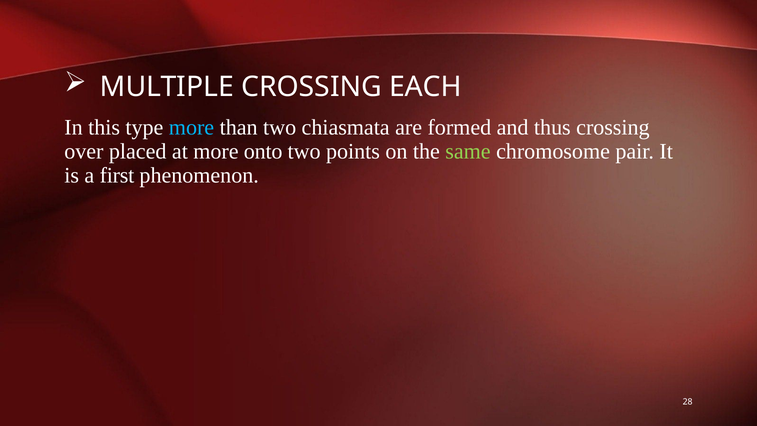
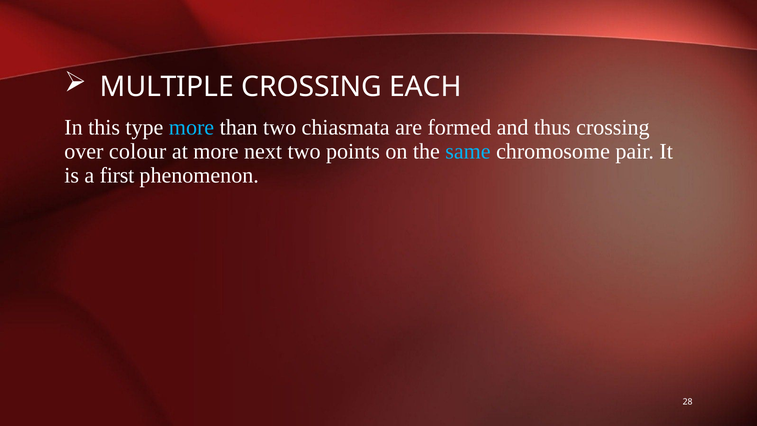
placed: placed -> colour (138, 151)
onto: onto -> next (263, 151)
same colour: light green -> light blue (468, 151)
